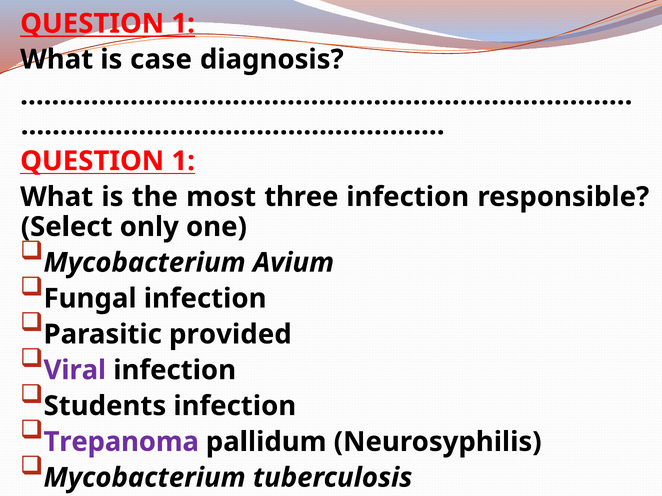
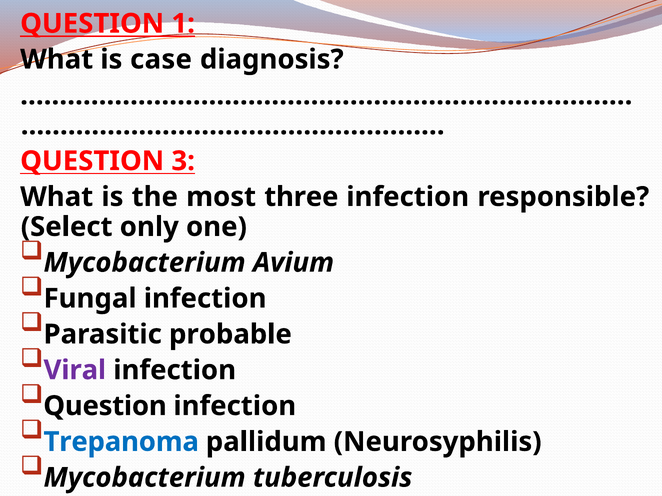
1: 1 -> 3 (183, 161)
provided: provided -> probable (230, 335)
Students: Students -> Question (105, 406)
Trepanoma colour: purple -> blue (121, 442)
